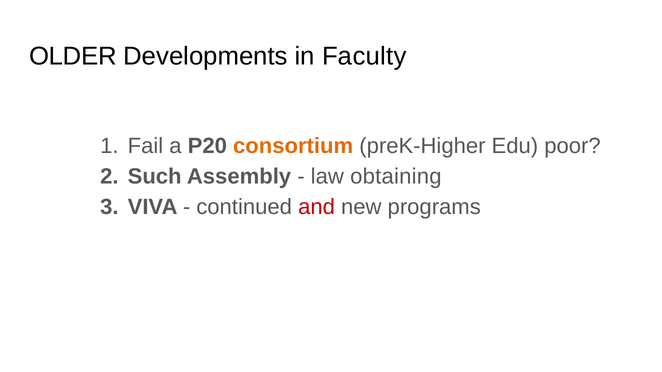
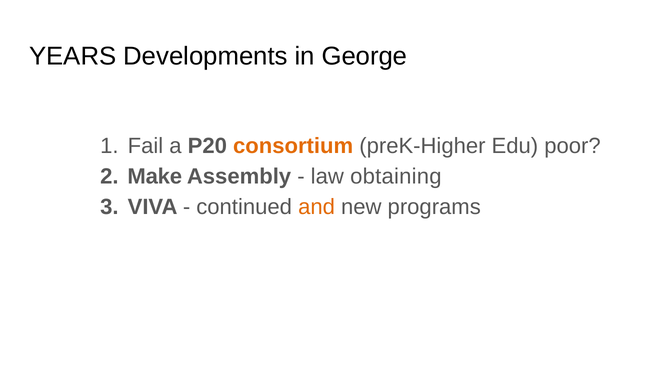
OLDER: OLDER -> YEARS (73, 56)
Faculty: Faculty -> George (364, 56)
Such: Such -> Make (155, 177)
and colour: red -> orange (317, 207)
